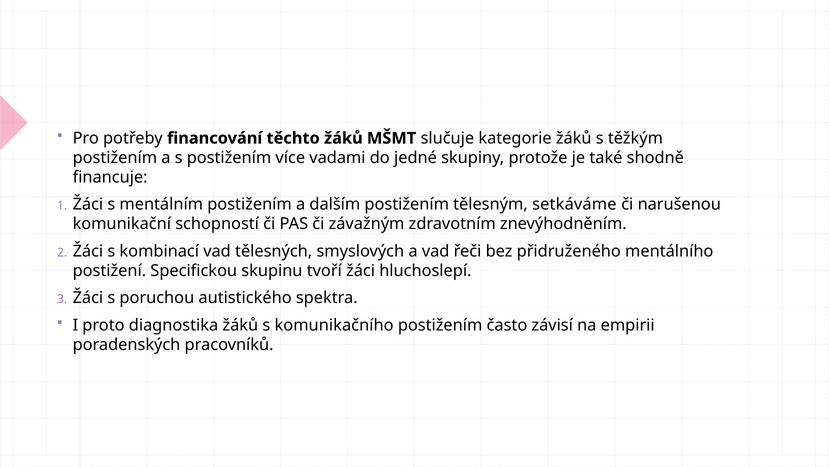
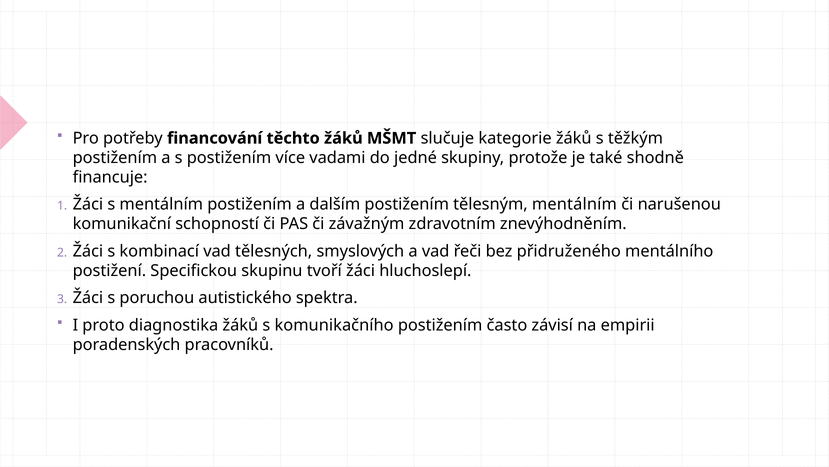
tělesným setkáváme: setkáváme -> mentálním (574, 204)
